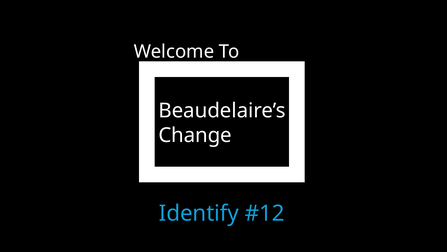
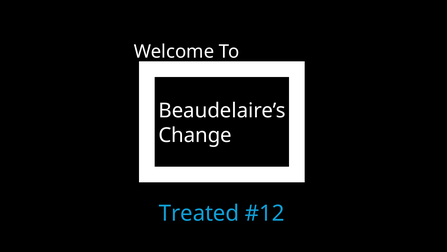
Identify: Identify -> Treated (199, 213)
